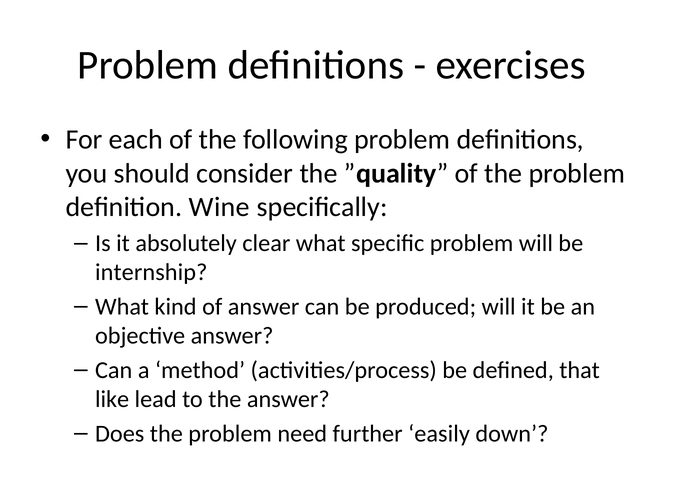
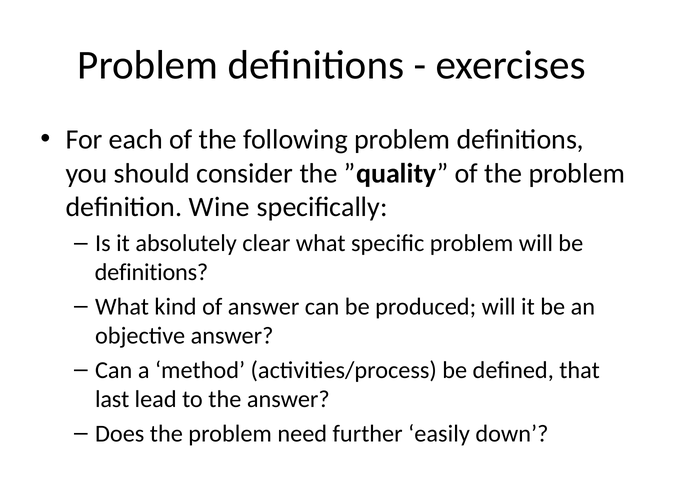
internship: internship -> definitions (151, 273)
like: like -> last (112, 400)
